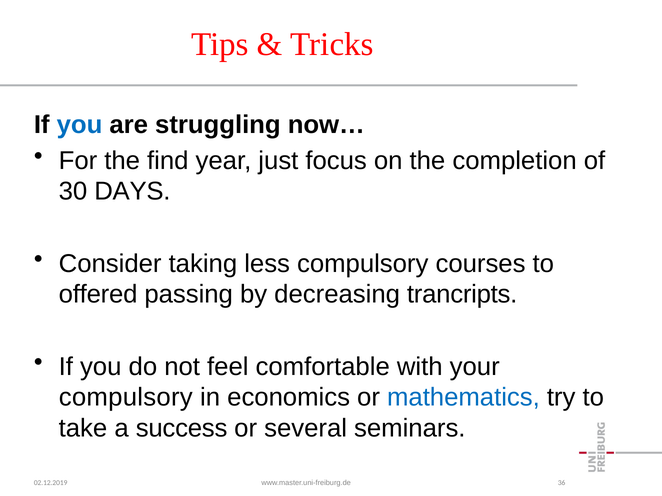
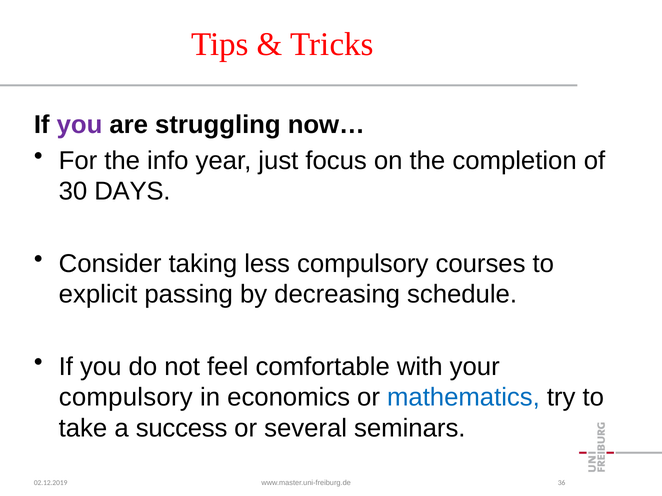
you colour: blue -> purple (80, 125)
find: find -> info (168, 161)
offered: offered -> explicit (98, 295)
trancripts: trancripts -> schedule (462, 295)
